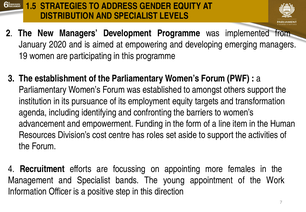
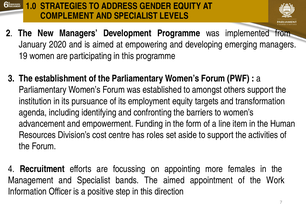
1.5: 1.5 -> 1.0 (31, 6)
DISTRIBUTION: DISTRIBUTION -> COMPLEMENT (67, 16)
The young: young -> aimed (174, 180)
